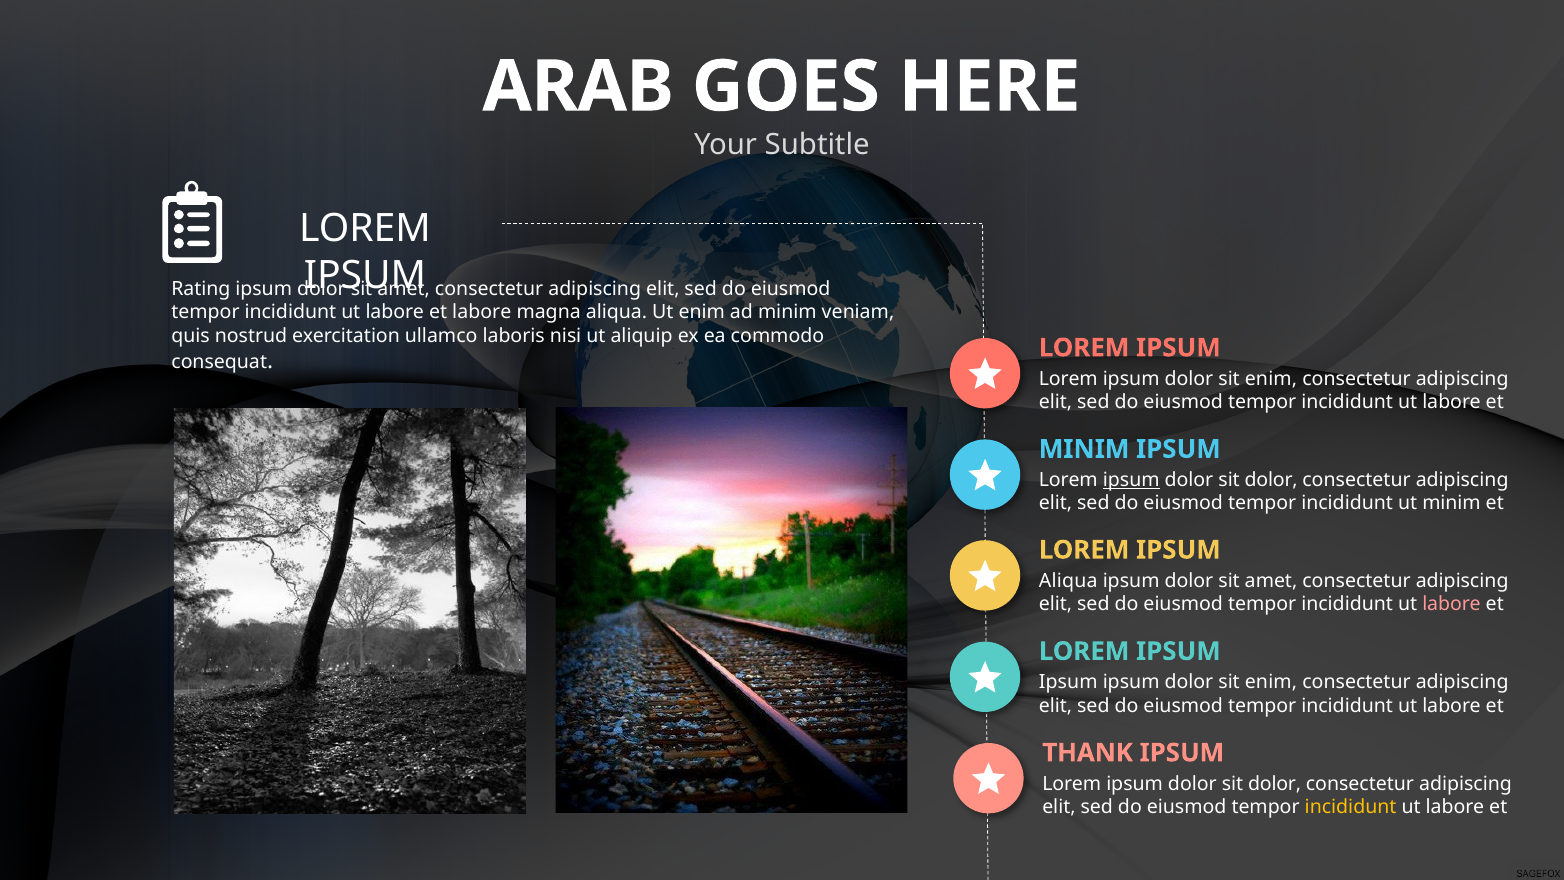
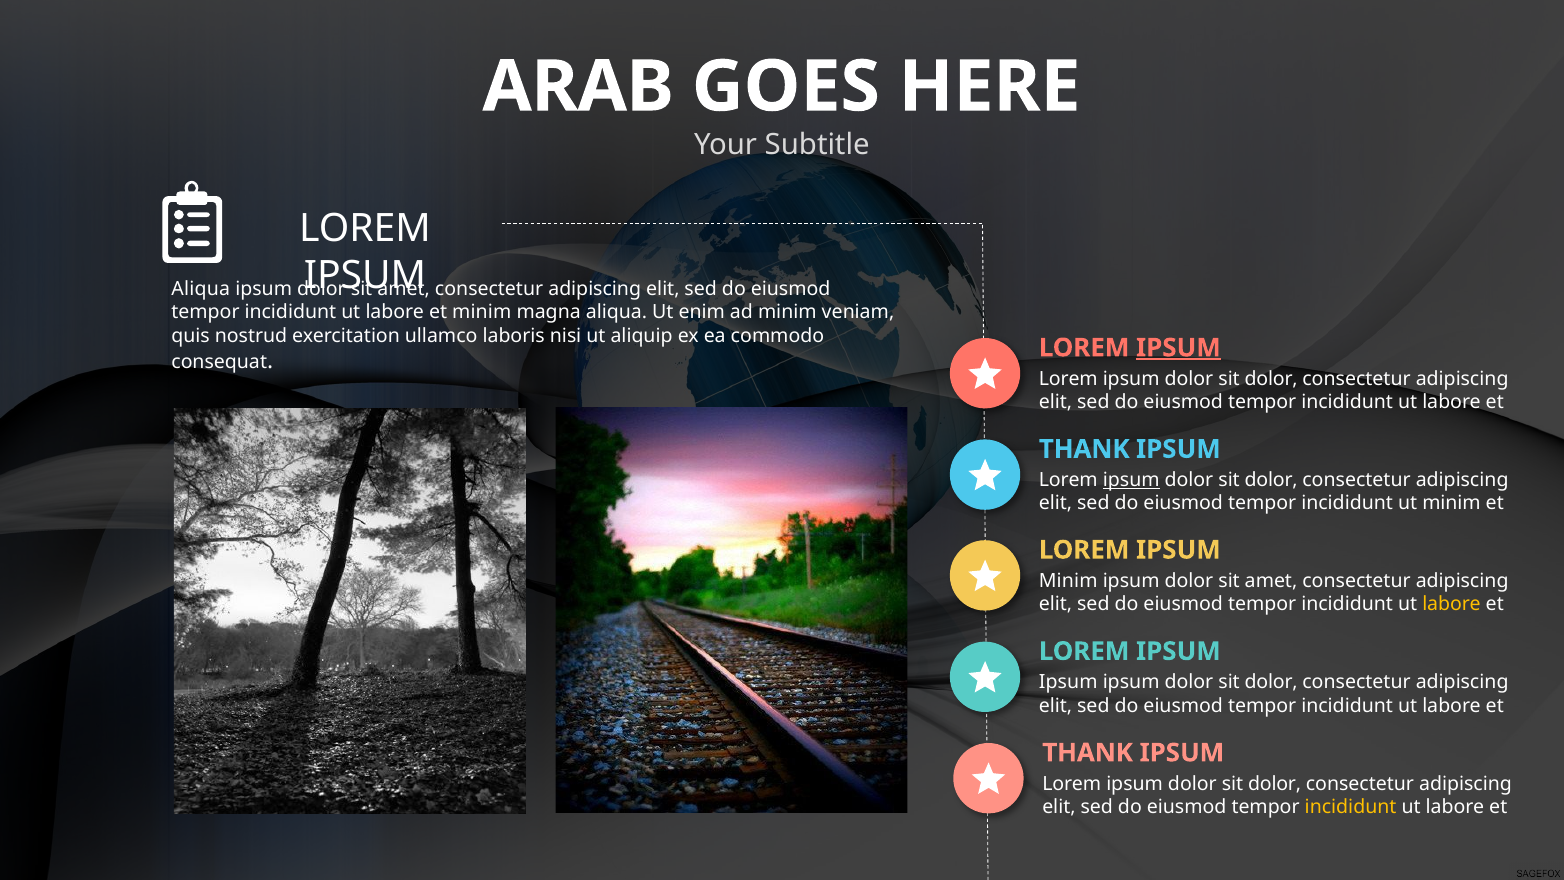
Rating: Rating -> Aliqua (201, 289)
et labore: labore -> minim (482, 312)
IPSUM underline: none -> present (1178, 348)
enim: enim -> dolor (1271, 379)
MINIM: MINIM -> THANK (1084, 449)
Aliqua: Aliqua -> Minim (1068, 581)
labore colour: pink -> yellow (1452, 604)
enim: enim -> dolor (1271, 682)
